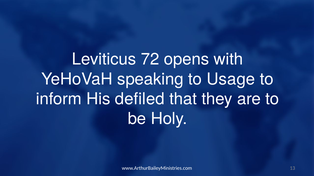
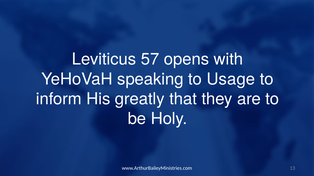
72: 72 -> 57 (150, 59)
defiled: defiled -> greatly (140, 99)
